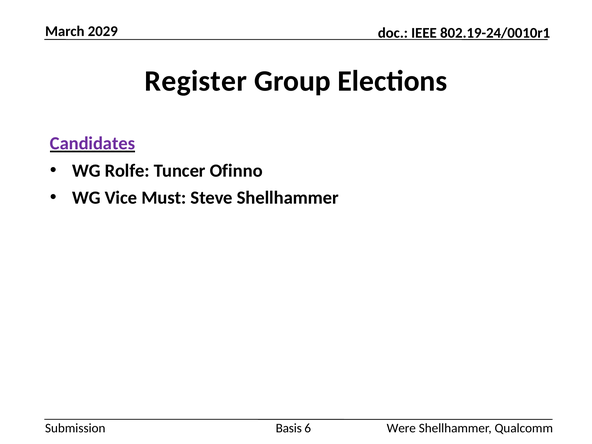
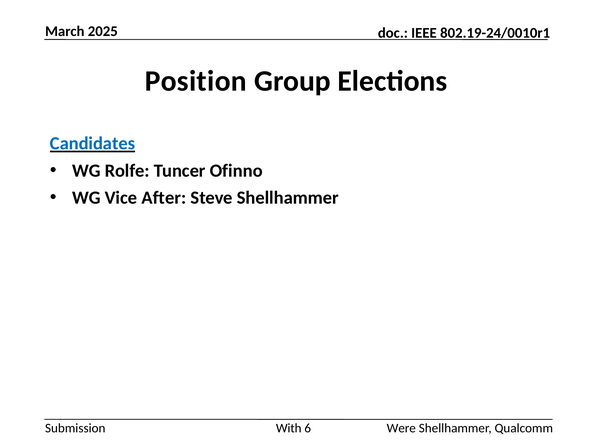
2029: 2029 -> 2025 (103, 31)
Register: Register -> Position (196, 81)
Candidates colour: purple -> blue (93, 143)
Must: Must -> After (164, 198)
Basis: Basis -> With (289, 428)
